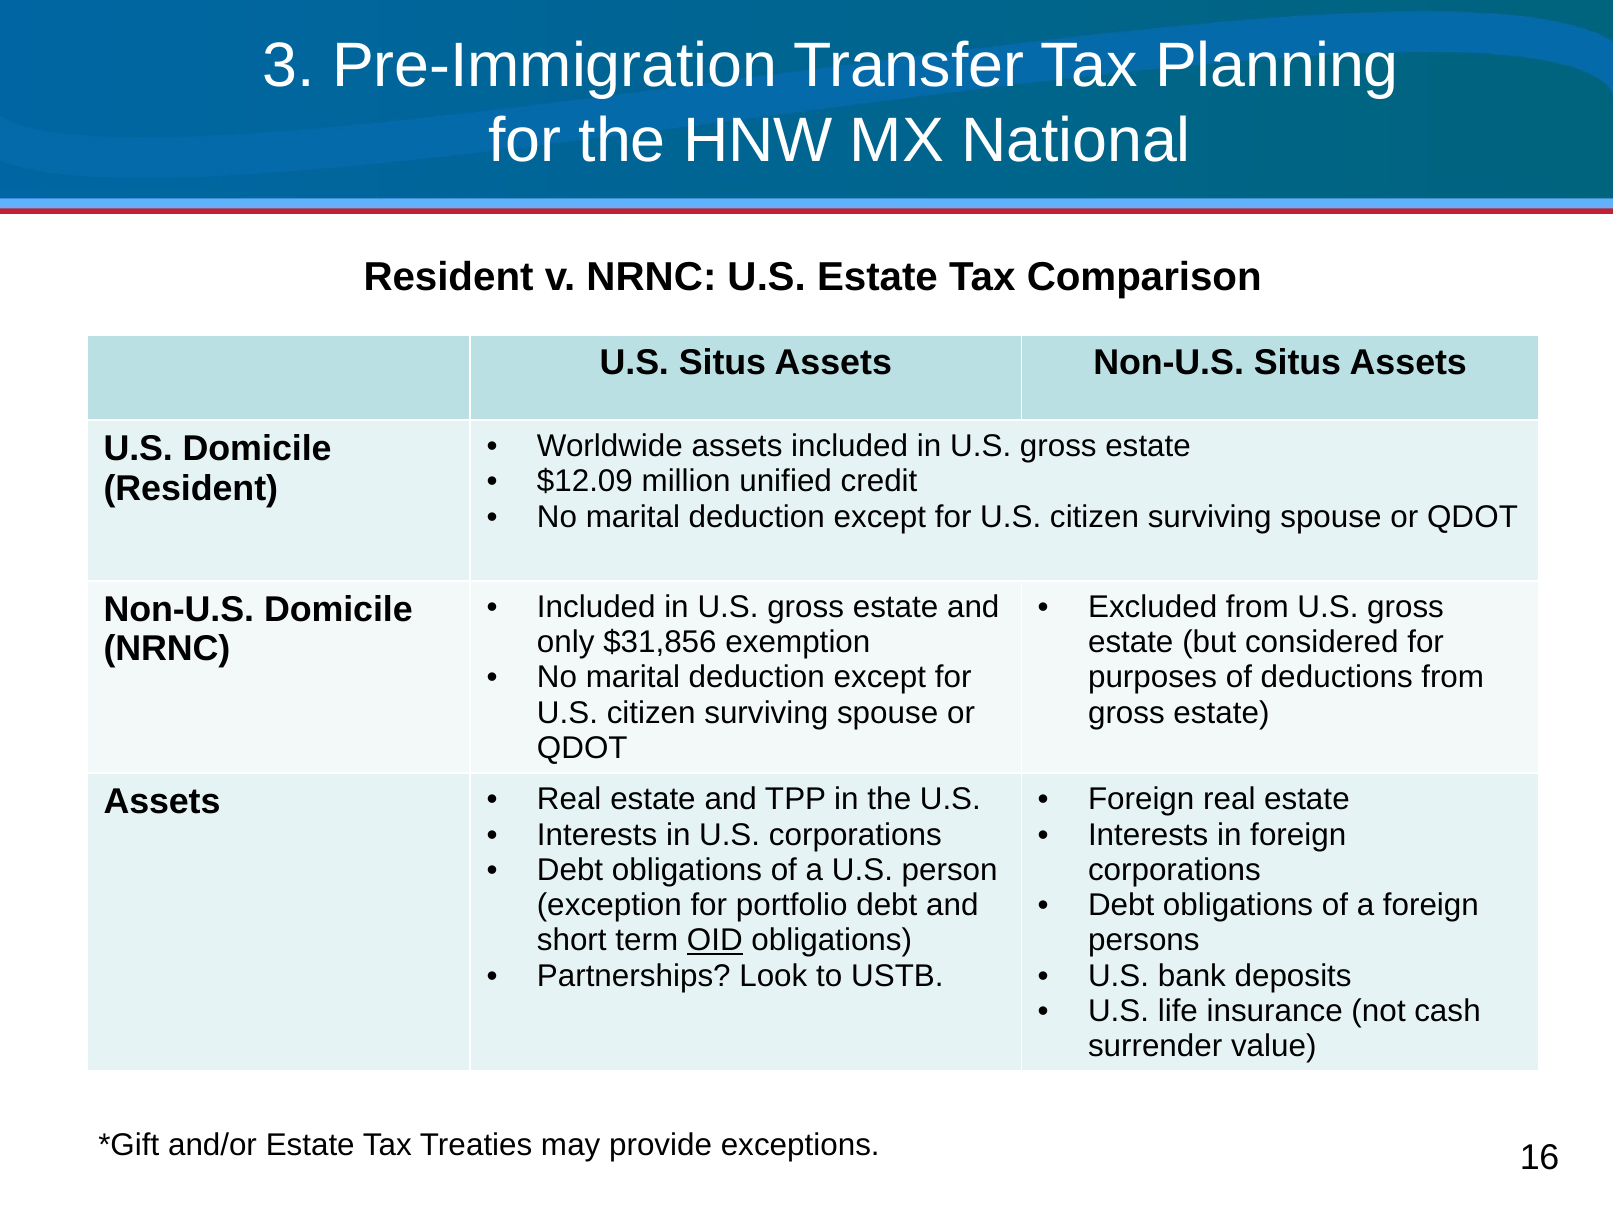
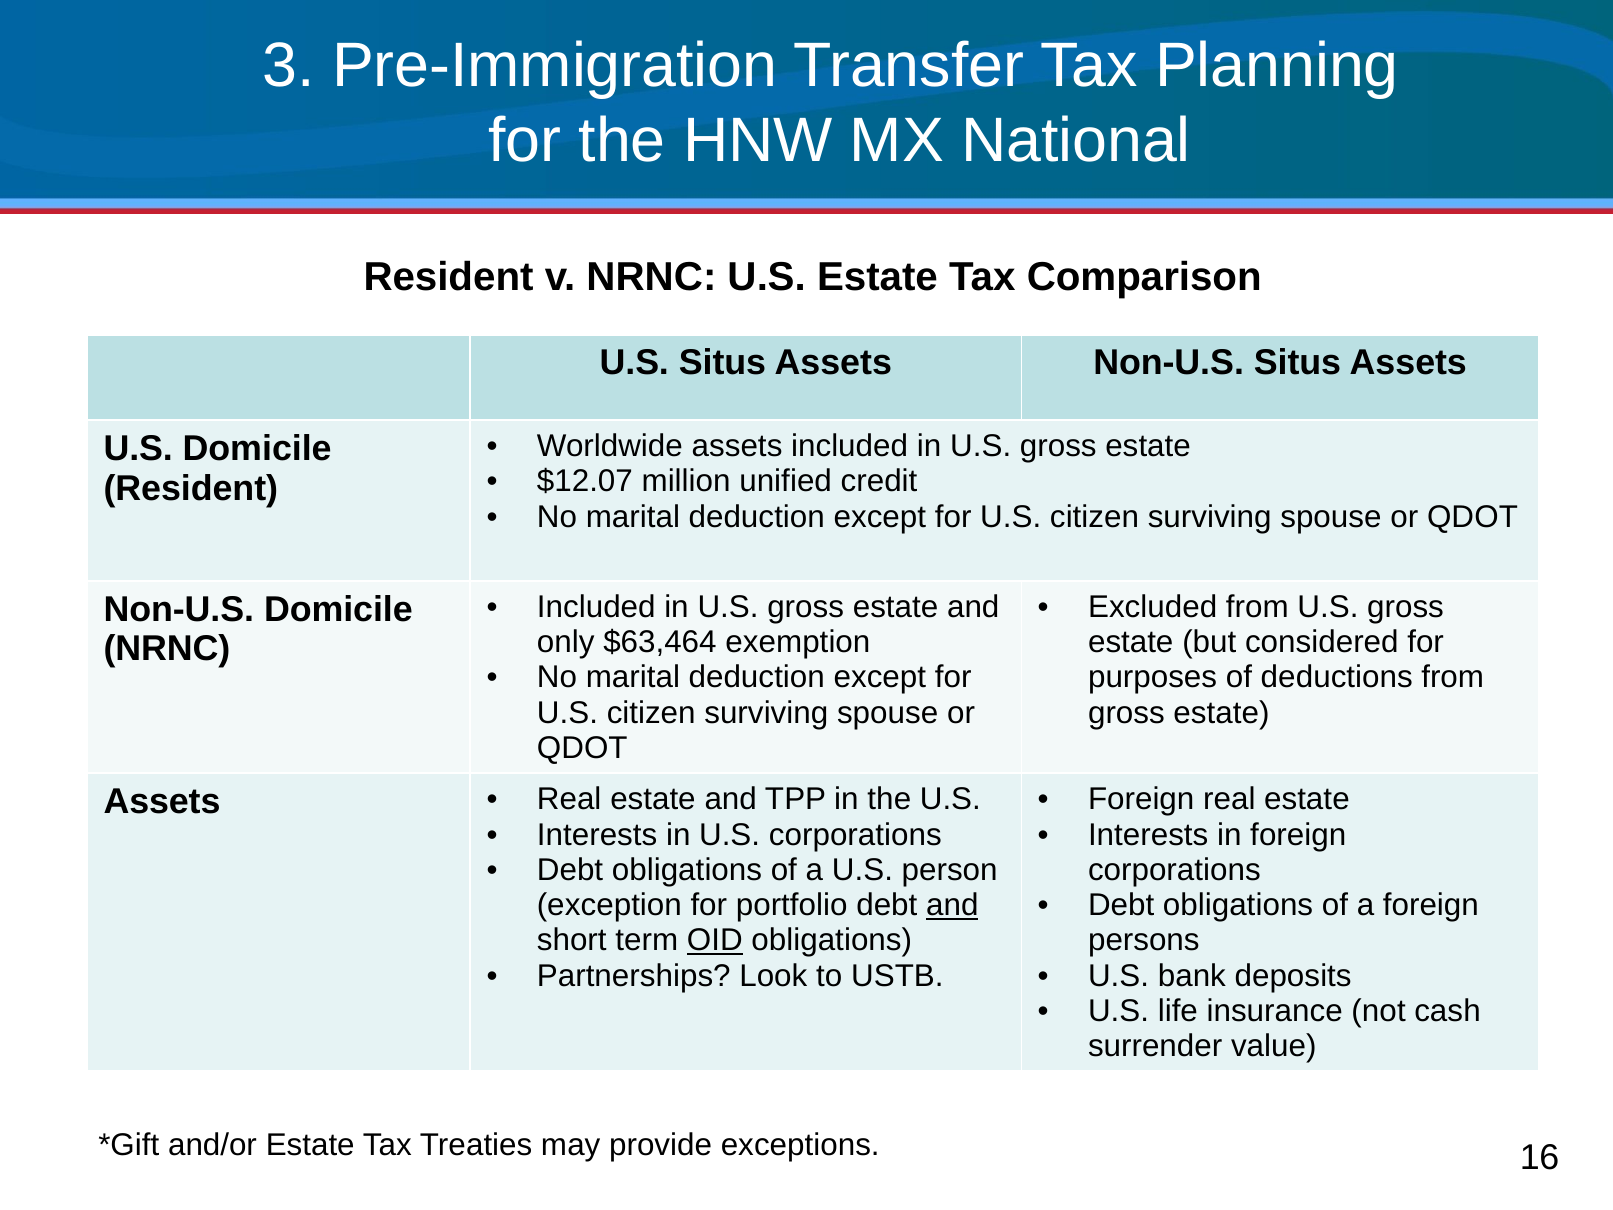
$12.09: $12.09 -> $12.07 (585, 481)
$31,856: $31,856 -> $63,464 (660, 642)
and underline: none -> present (952, 905)
